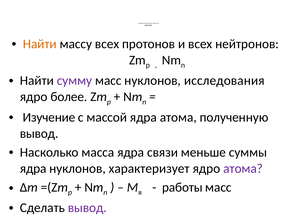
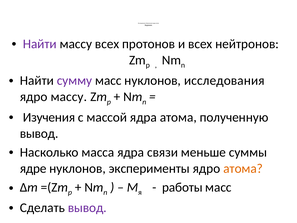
Найти colour: orange -> purple (40, 44)
ядро более: более -> массу (69, 97)
Изучение: Изучение -> Изучения (49, 117)
ядра: ядра -> ядре (33, 168)
характеризует: характеризует -> эксперименты (149, 168)
атома colour: purple -> orange (243, 168)
